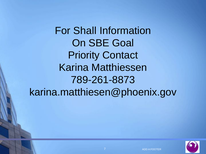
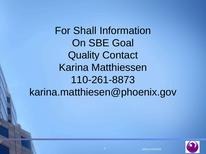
Priority: Priority -> Quality (84, 55)
789-261-8873: 789-261-8873 -> 110-261-8873 (103, 80)
